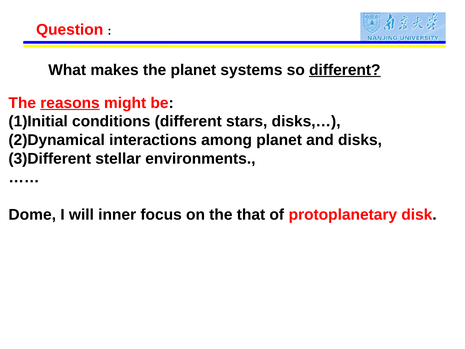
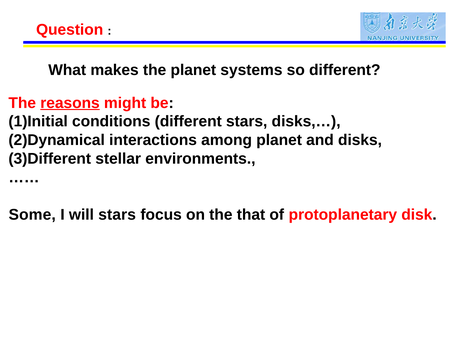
different underline: present -> none (345, 70)
Dome: Dome -> Some (32, 214)
will inner: inner -> stars (117, 214)
